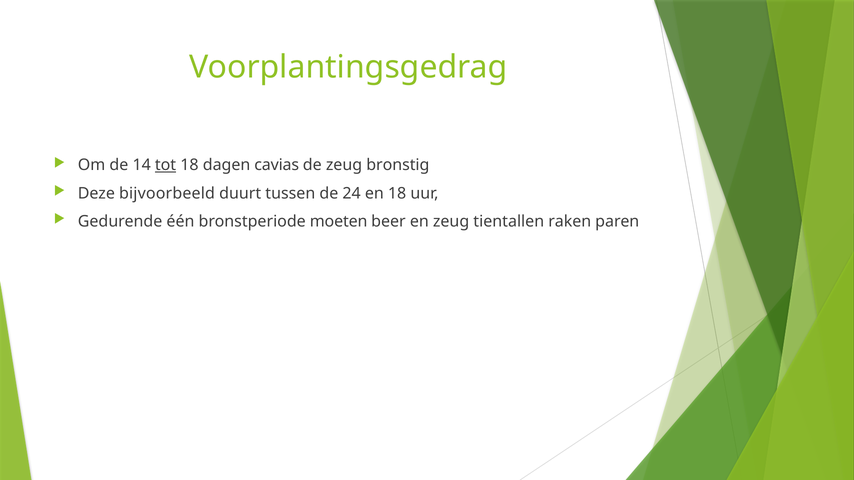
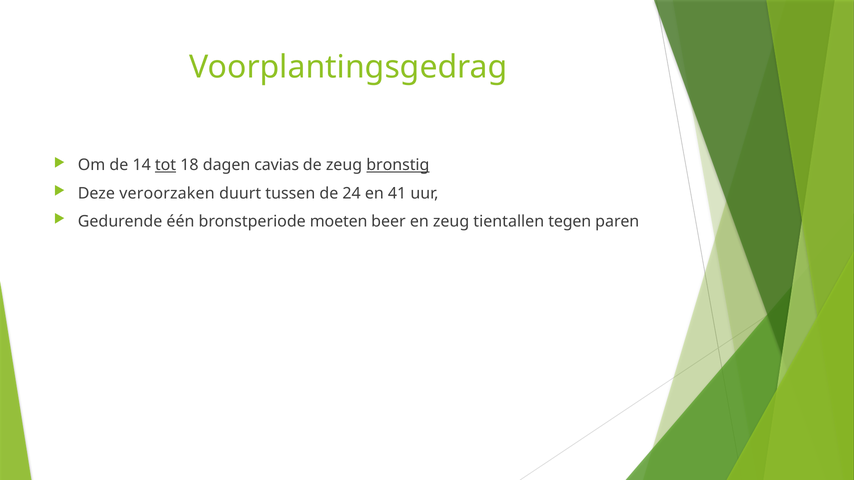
bronstig underline: none -> present (398, 165)
bijvoorbeeld: bijvoorbeeld -> veroorzaken (167, 193)
en 18: 18 -> 41 (397, 193)
raken: raken -> tegen (570, 222)
